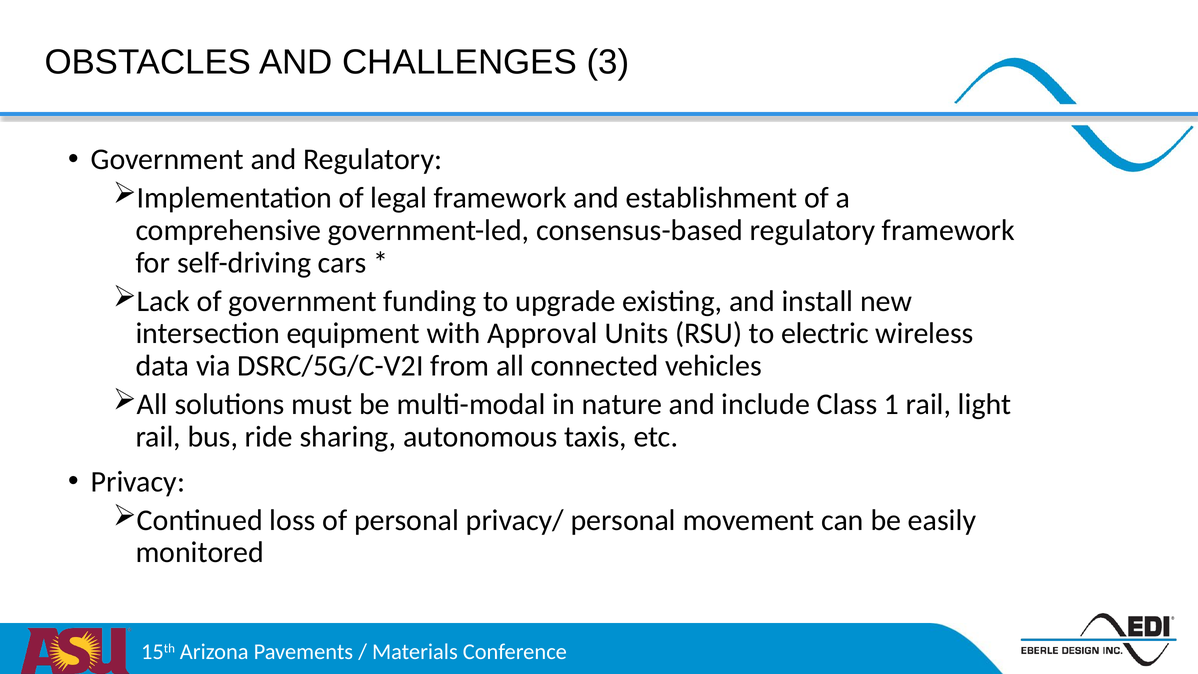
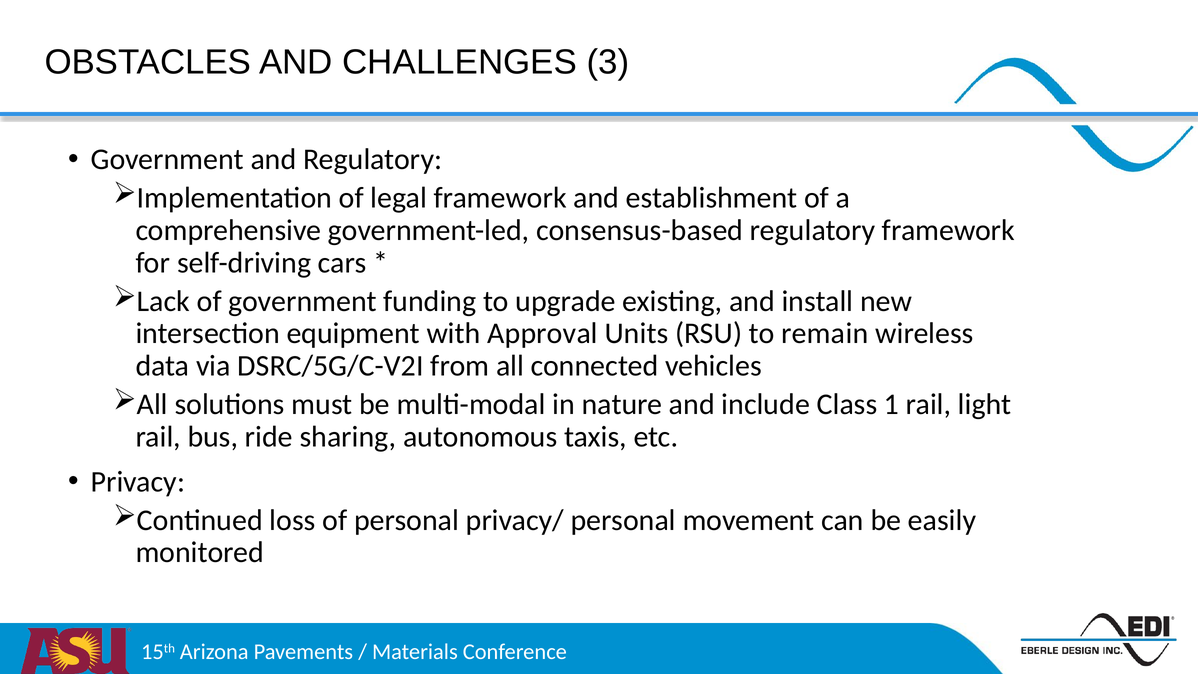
electric: electric -> remain (825, 334)
